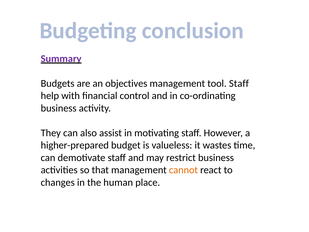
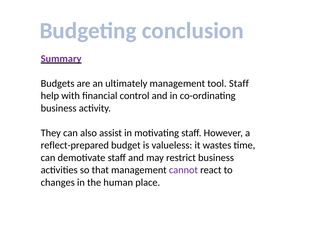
objectives: objectives -> ultimately (126, 83)
higher-prepared: higher-prepared -> reflect-prepared (75, 145)
cannot colour: orange -> purple (183, 170)
